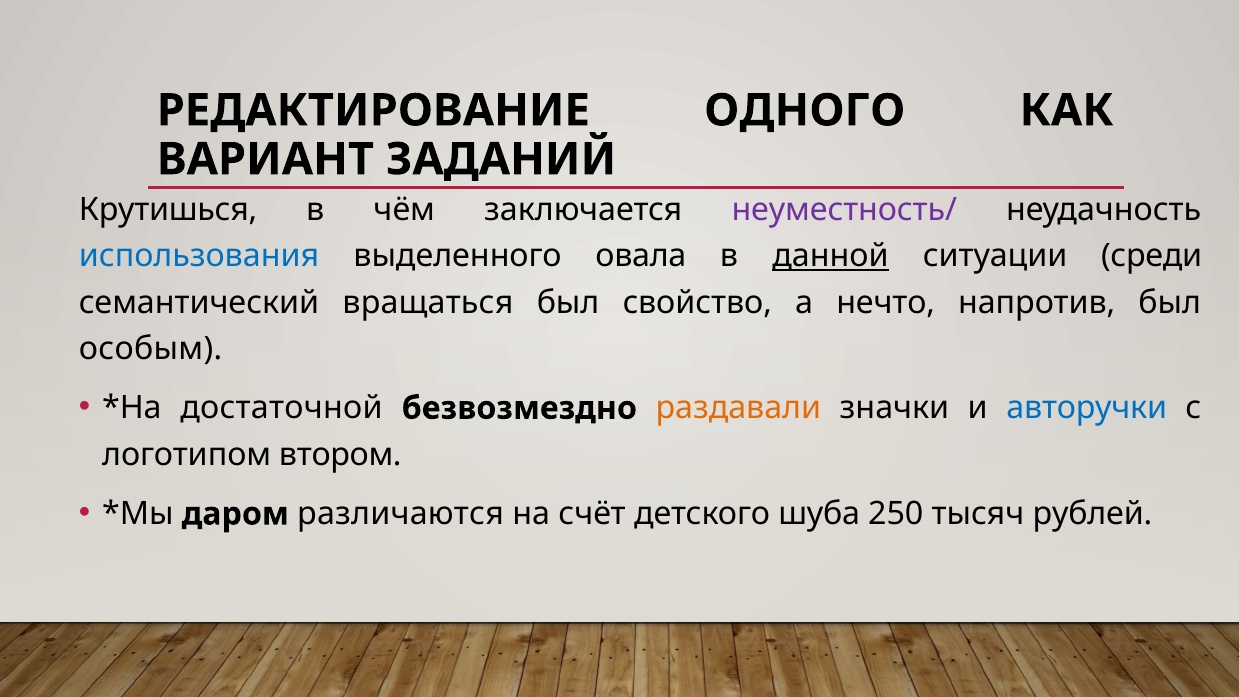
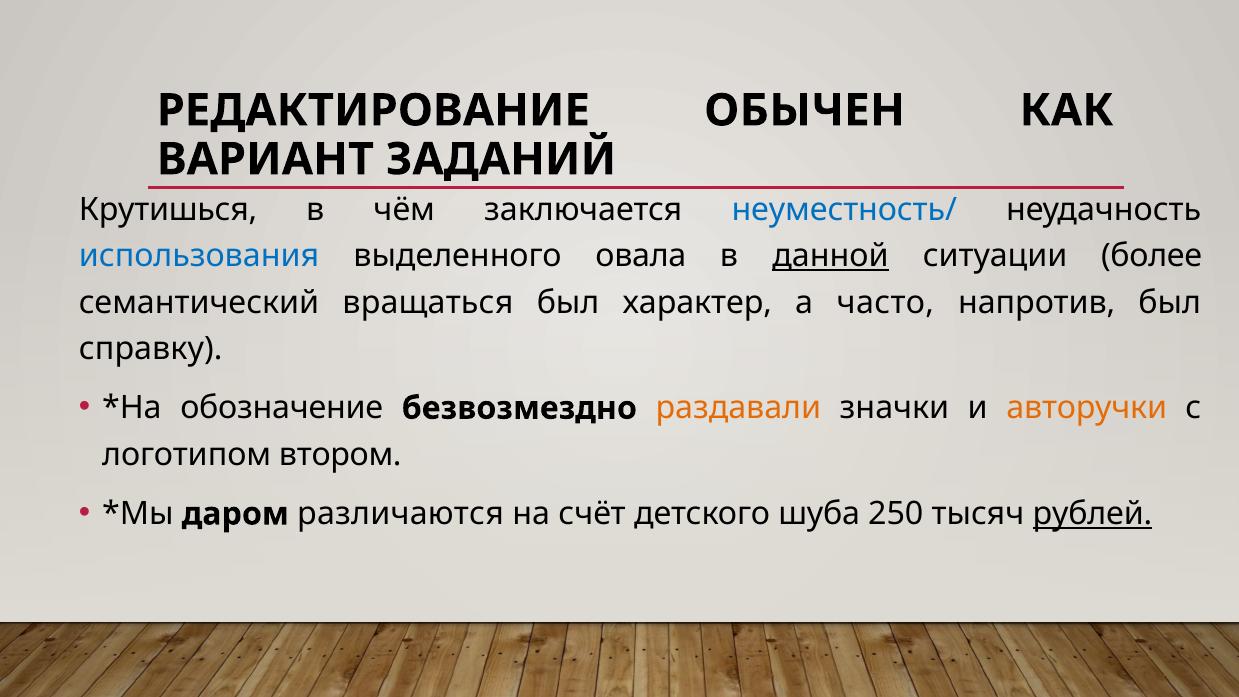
ОДНОГО: ОДНОГО -> ОБЫЧЕН (805, 111)
неуместность/ colour: purple -> blue (844, 210)
среди: среди -> более (1152, 256)
cвойство: cвойство -> характер (697, 302)
нечто: нечто -> часто (885, 302)
особым: особым -> справку (151, 349)
достаточной: достаточной -> обозначение (282, 408)
авторучки colour: blue -> orange (1087, 408)
рублей underline: none -> present (1092, 514)
